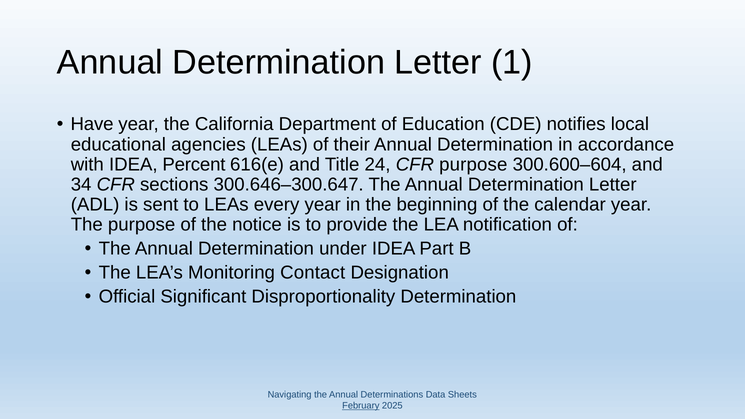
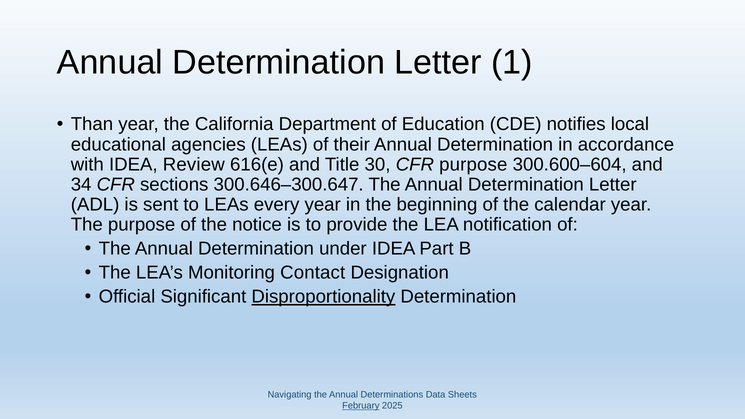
Have: Have -> Than (92, 124)
Percent: Percent -> Review (194, 165)
24: 24 -> 30 (378, 165)
Disproportionality underline: none -> present (323, 297)
